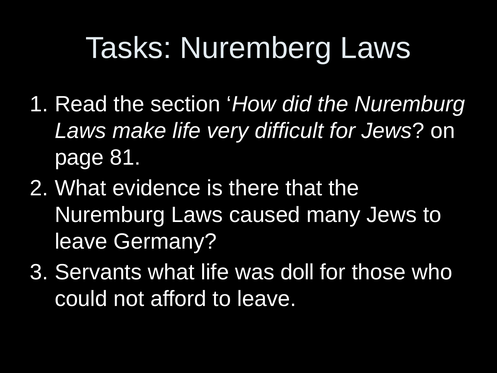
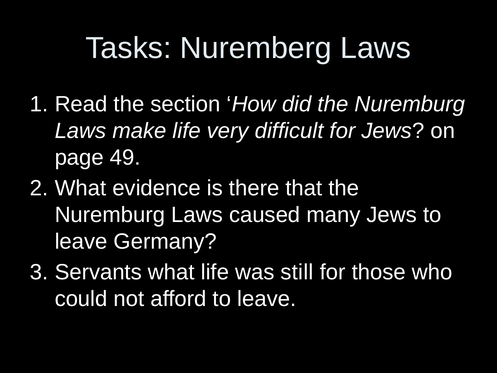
81: 81 -> 49 (125, 157)
doll: doll -> still (297, 272)
